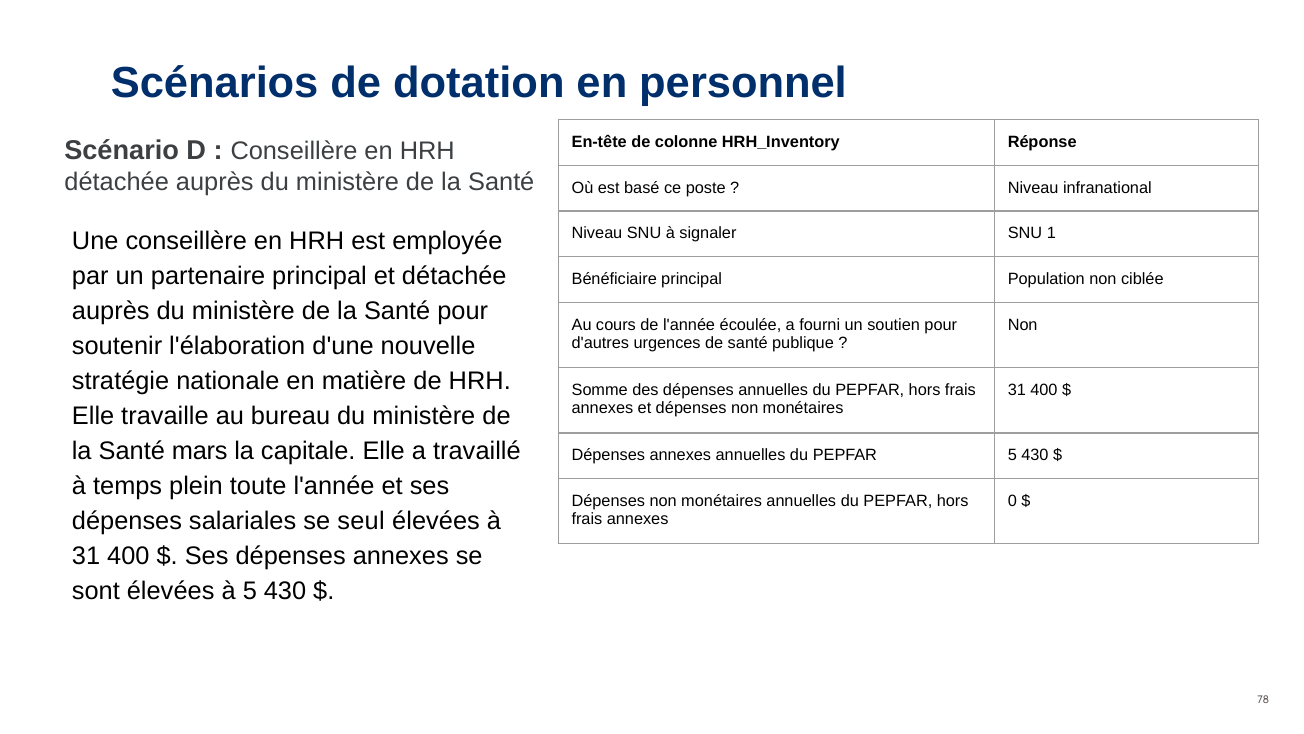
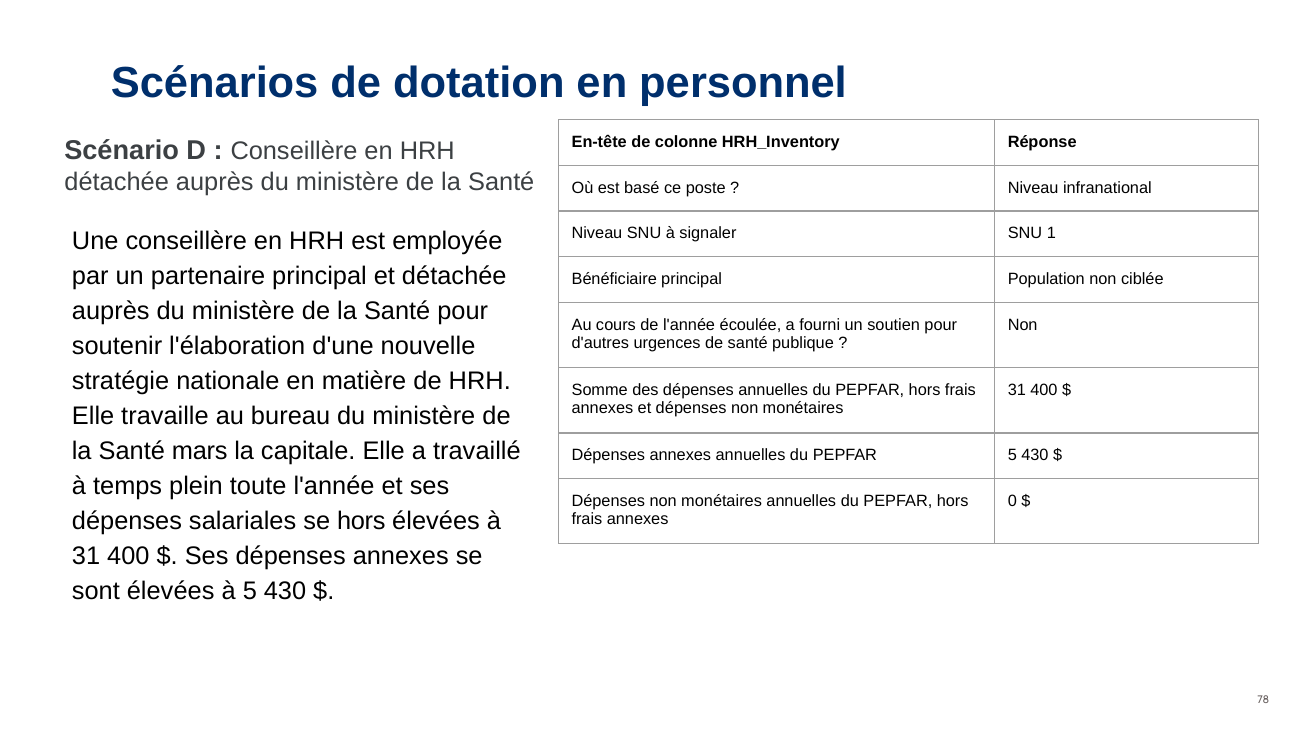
se seul: seul -> hors (361, 521)
